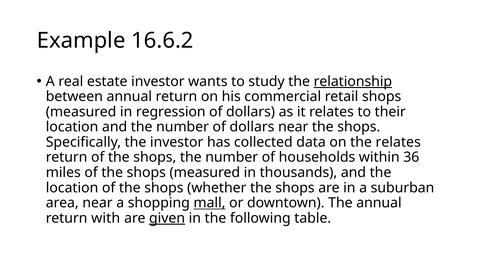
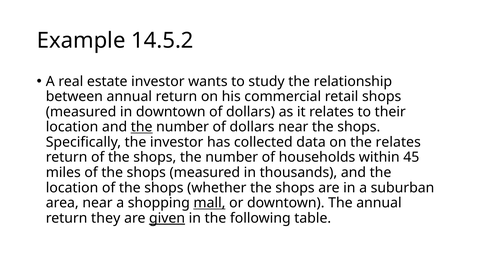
16.6.2: 16.6.2 -> 14.5.2 (162, 40)
relationship underline: present -> none (353, 81)
in regression: regression -> downtown (171, 112)
the underline: none -> present (142, 127)
36: 36 -> 45 (411, 157)
with: with -> they (106, 218)
